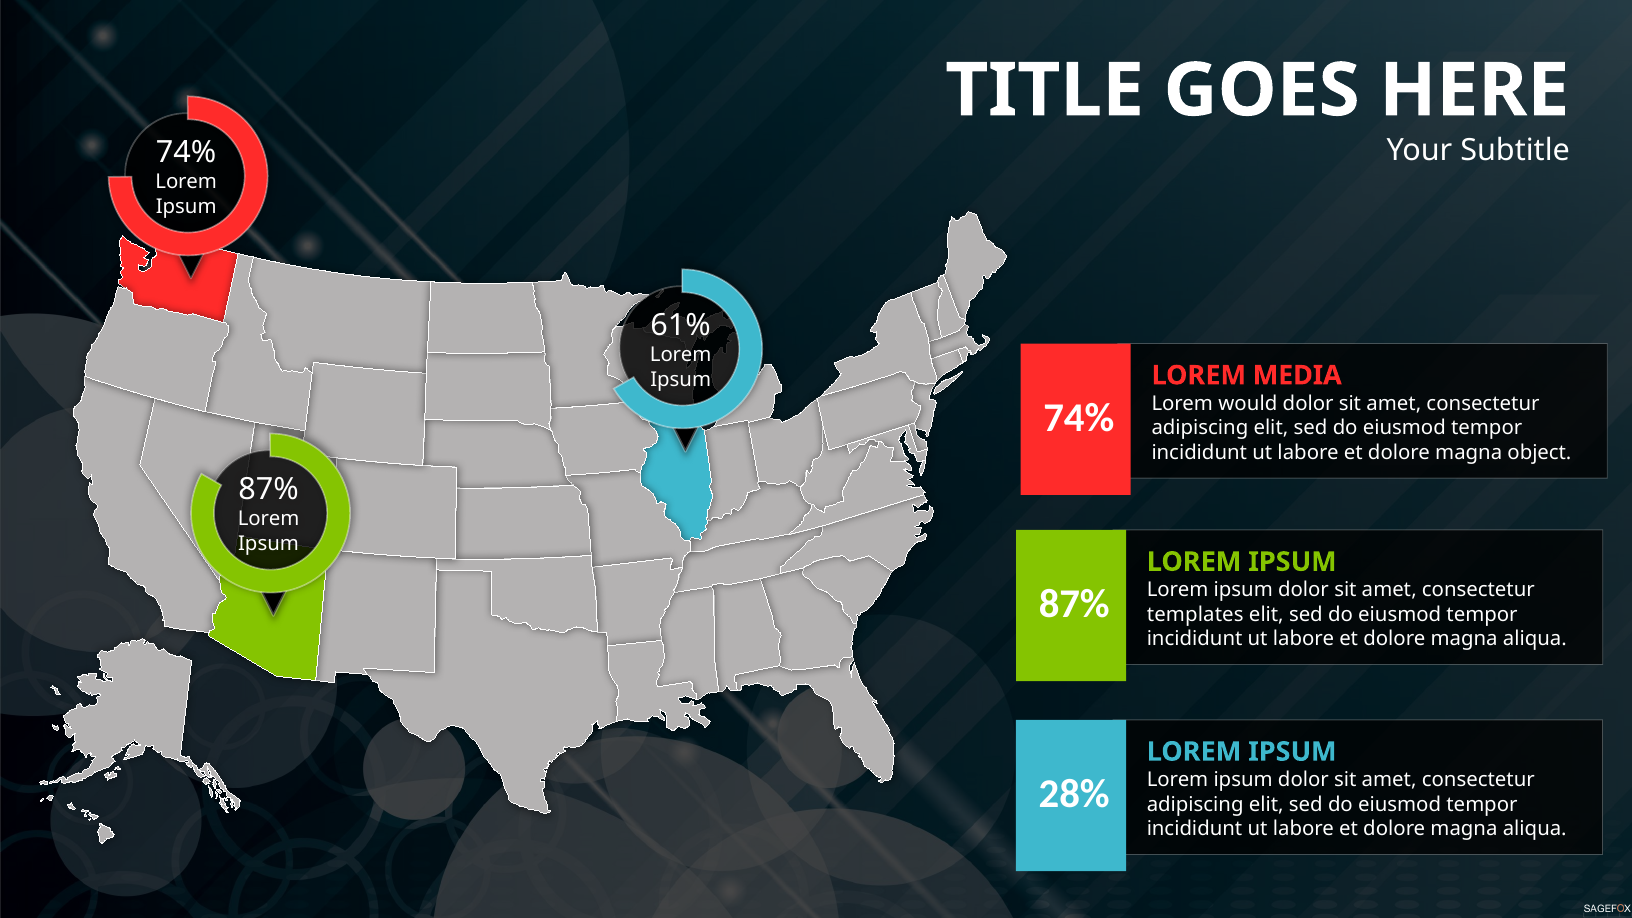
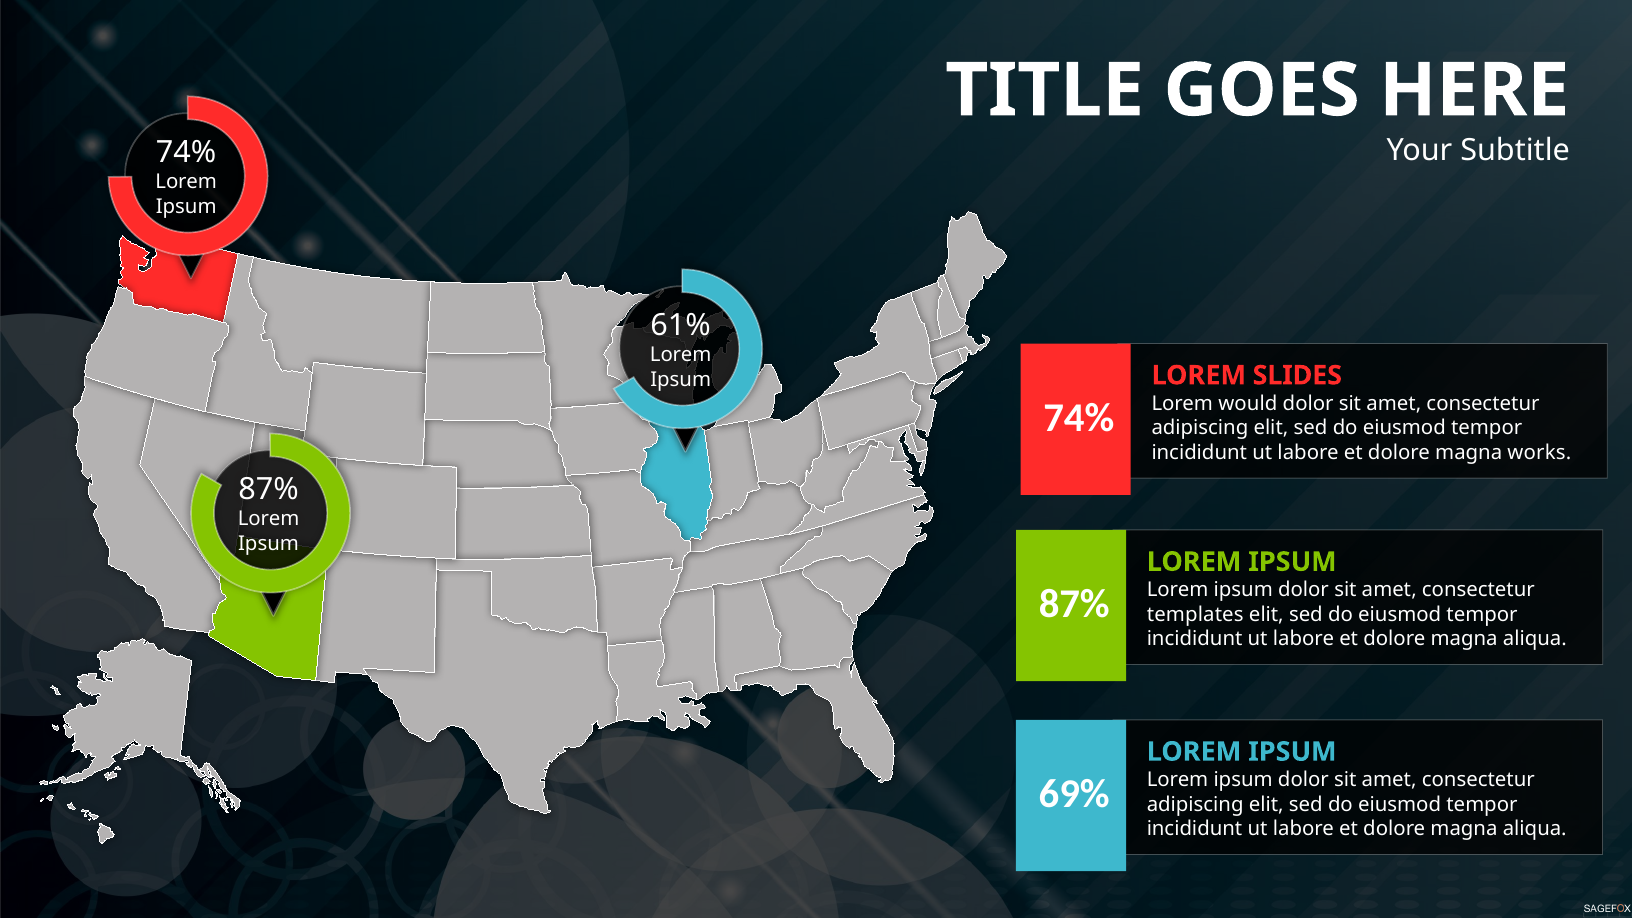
MEDIA: MEDIA -> SLIDES (1297, 375)
object: object -> works (1539, 452)
28%: 28% -> 69% (1074, 794)
